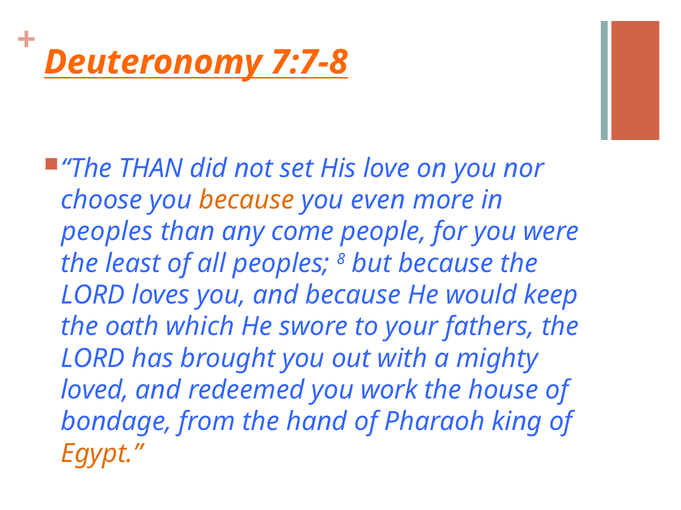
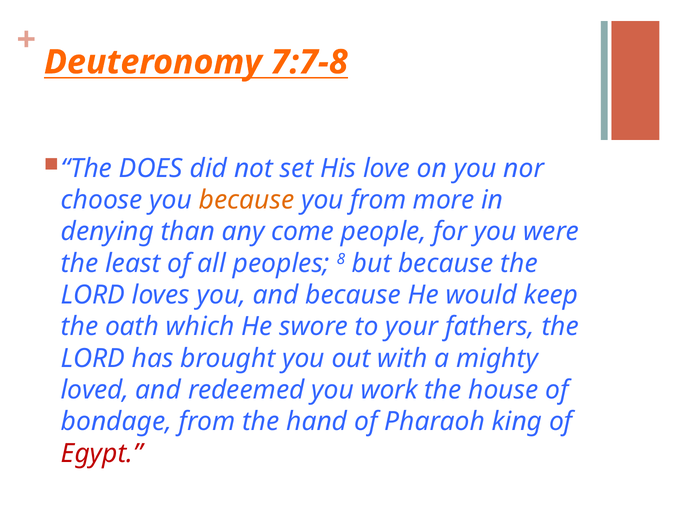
The THAN: THAN -> DOES (151, 169)
you even: even -> from (378, 200)
peoples: peoples -> denying (107, 232)
Egypt colour: orange -> red (102, 454)
